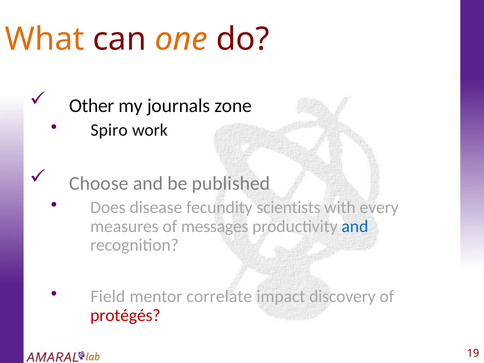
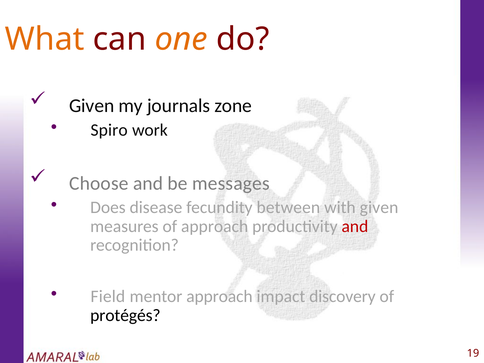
Other: Other -> Given (92, 106)
published: published -> messages (231, 183)
scientists: scientists -> between (288, 207)
with every: every -> given (379, 207)
of messages: messages -> approach (215, 226)
and colour: blue -> red (355, 226)
mentor correlate: correlate -> approach (219, 297)
protégés colour: red -> black (125, 315)
